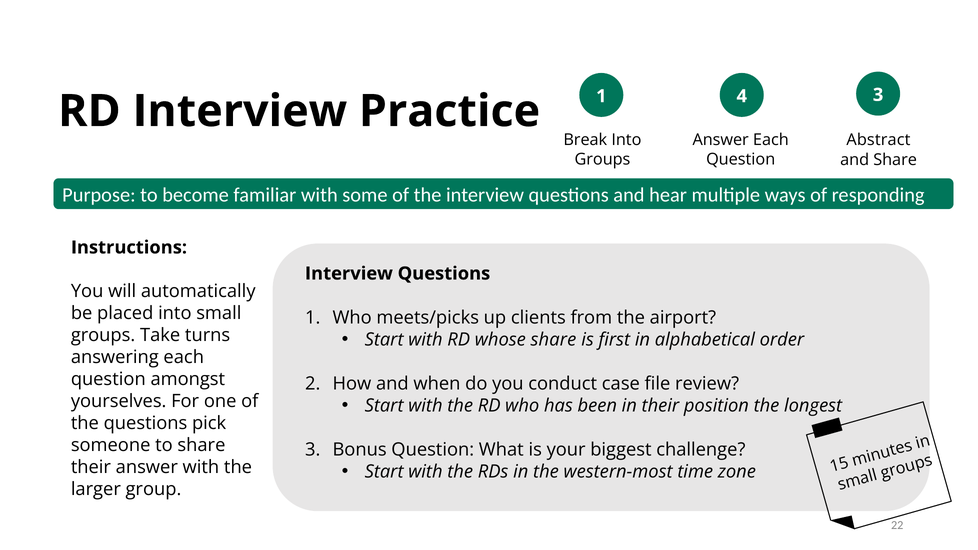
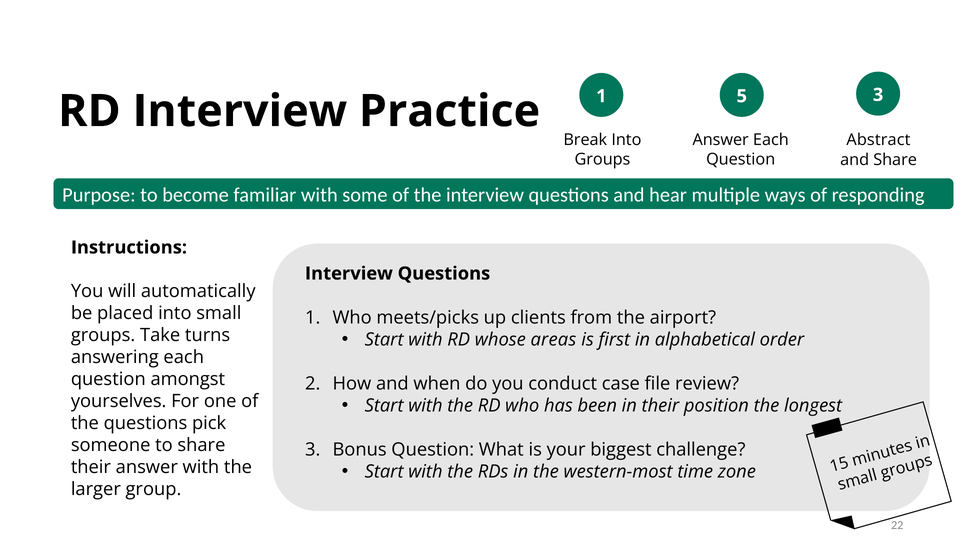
4: 4 -> 5 (742, 96)
whose share: share -> areas (553, 340)
